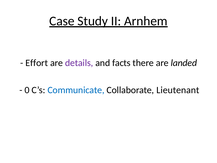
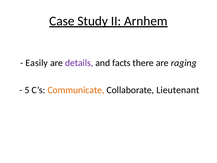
Effort: Effort -> Easily (37, 63)
landed: landed -> raging (184, 63)
0: 0 -> 5 (27, 90)
Communicate colour: blue -> orange (76, 90)
